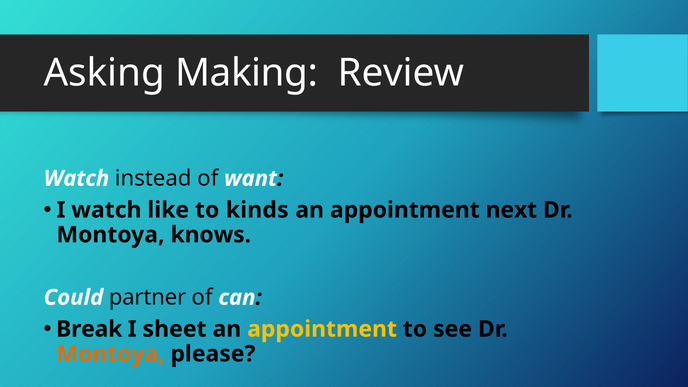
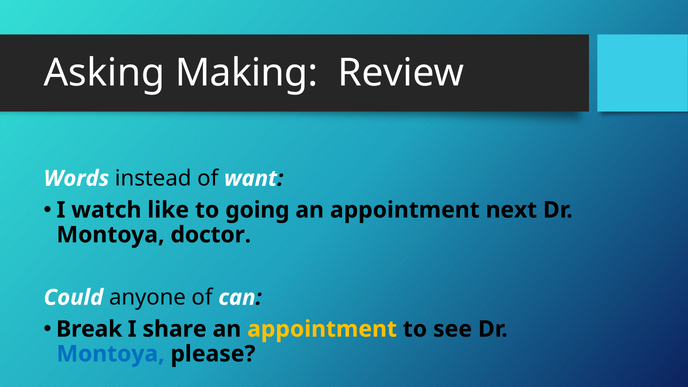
Watch: Watch -> Words (76, 178)
kinds: kinds -> going (257, 210)
knows: knows -> doctor (211, 235)
partner: partner -> anyone (147, 298)
sheet: sheet -> share (175, 329)
Montoya colour: orange -> blue (111, 354)
